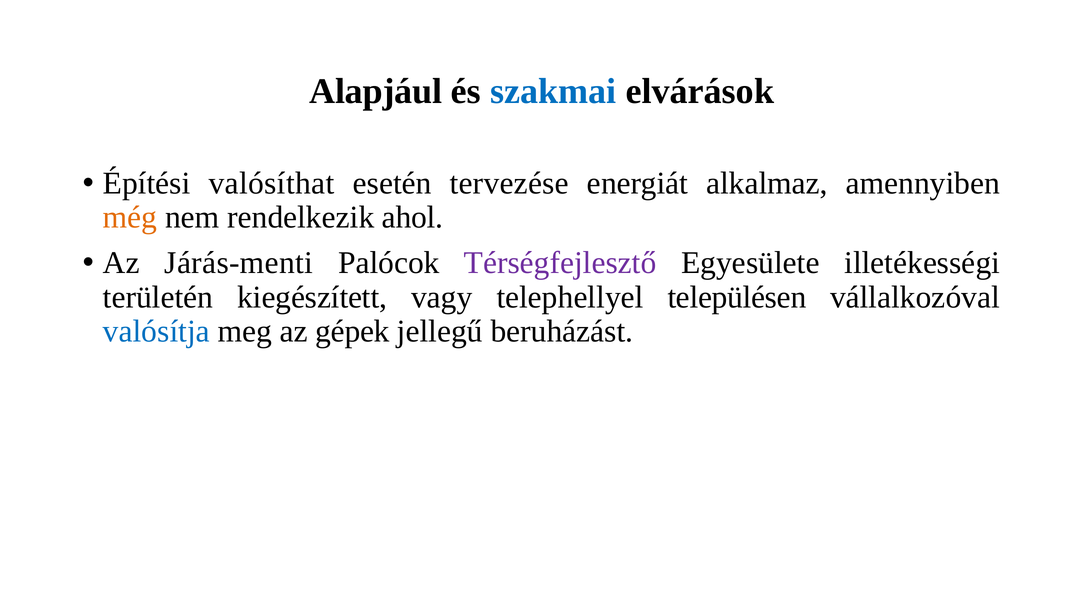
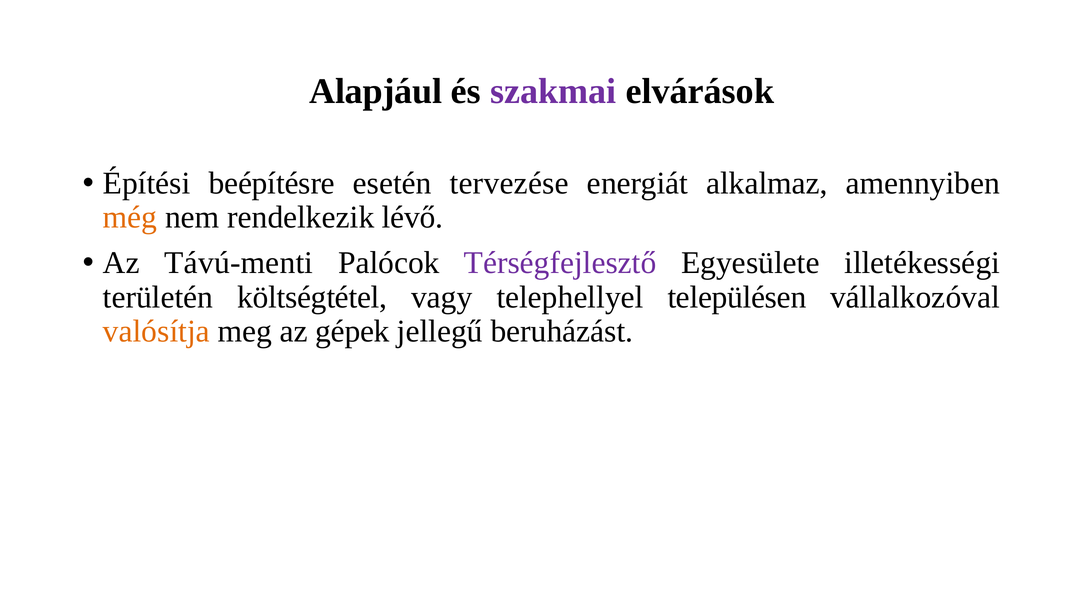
szakmai colour: blue -> purple (553, 91)
valósíthat: valósíthat -> beépítésre (272, 183)
ahol: ahol -> lévő (412, 217)
Járás-menti: Járás-menti -> Távú-menti (239, 263)
kiegészített: kiegészített -> költségtétel (312, 297)
valósítja colour: blue -> orange (156, 331)
